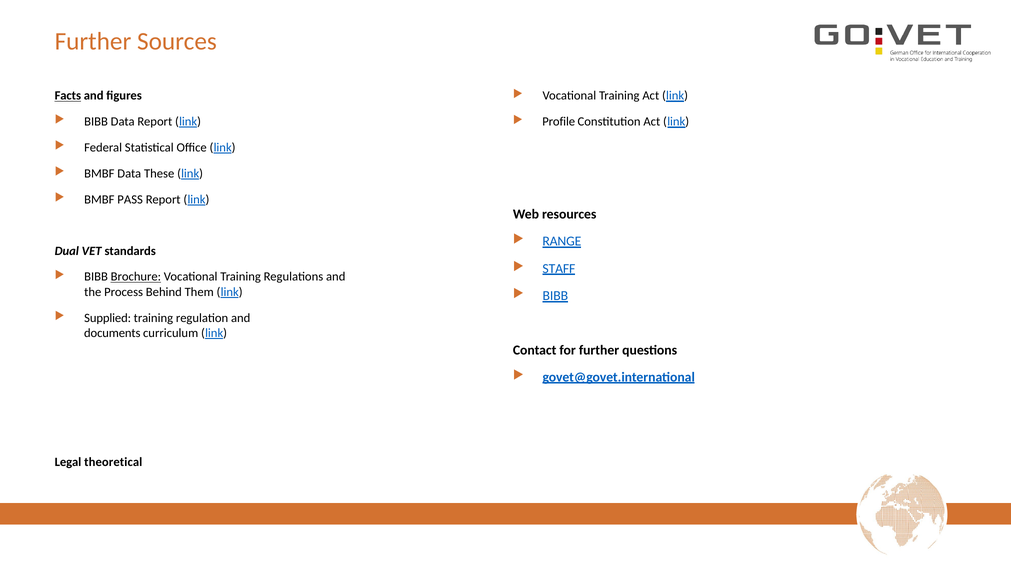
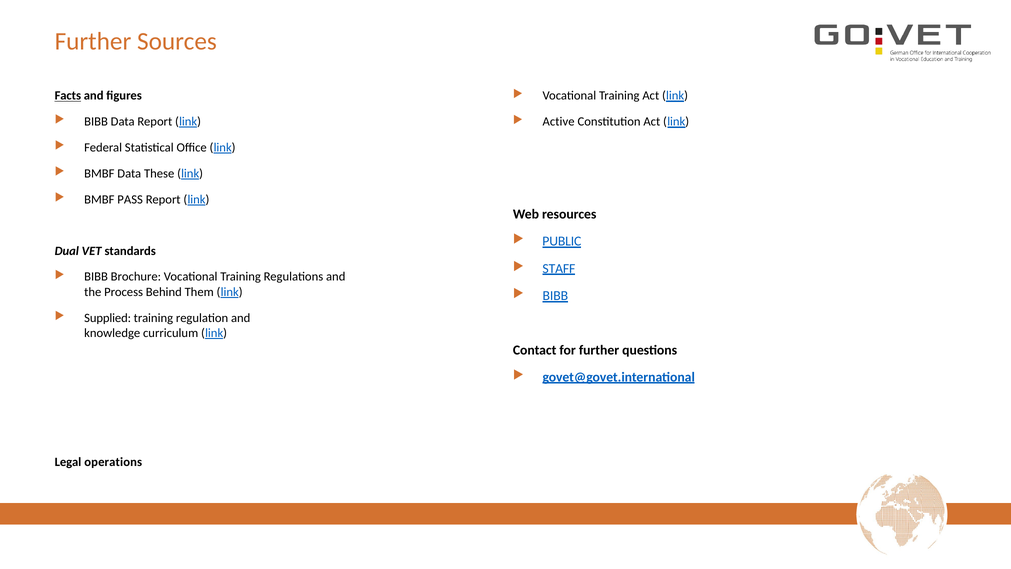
Profile: Profile -> Active (559, 122)
RANGE: RANGE -> PUBLIC (562, 241)
Brochure underline: present -> none (136, 277)
documents: documents -> knowledge (112, 333)
theoretical: theoretical -> operations (113, 462)
